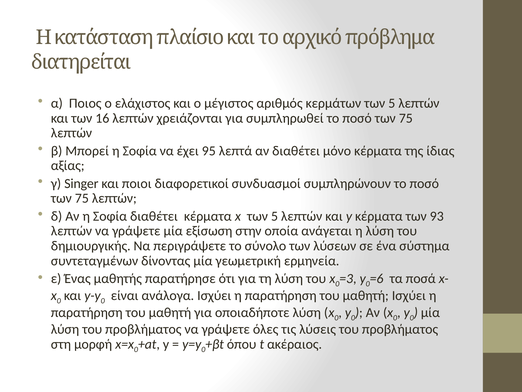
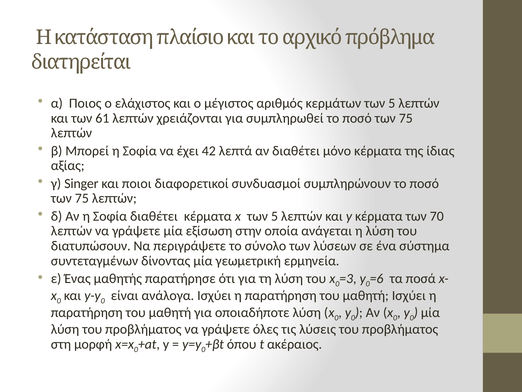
16: 16 -> 61 (102, 118)
95: 95 -> 42 (209, 151)
93: 93 -> 70 (437, 216)
δημιουργικής: δημιουργικής -> διατυπώσουν (91, 246)
